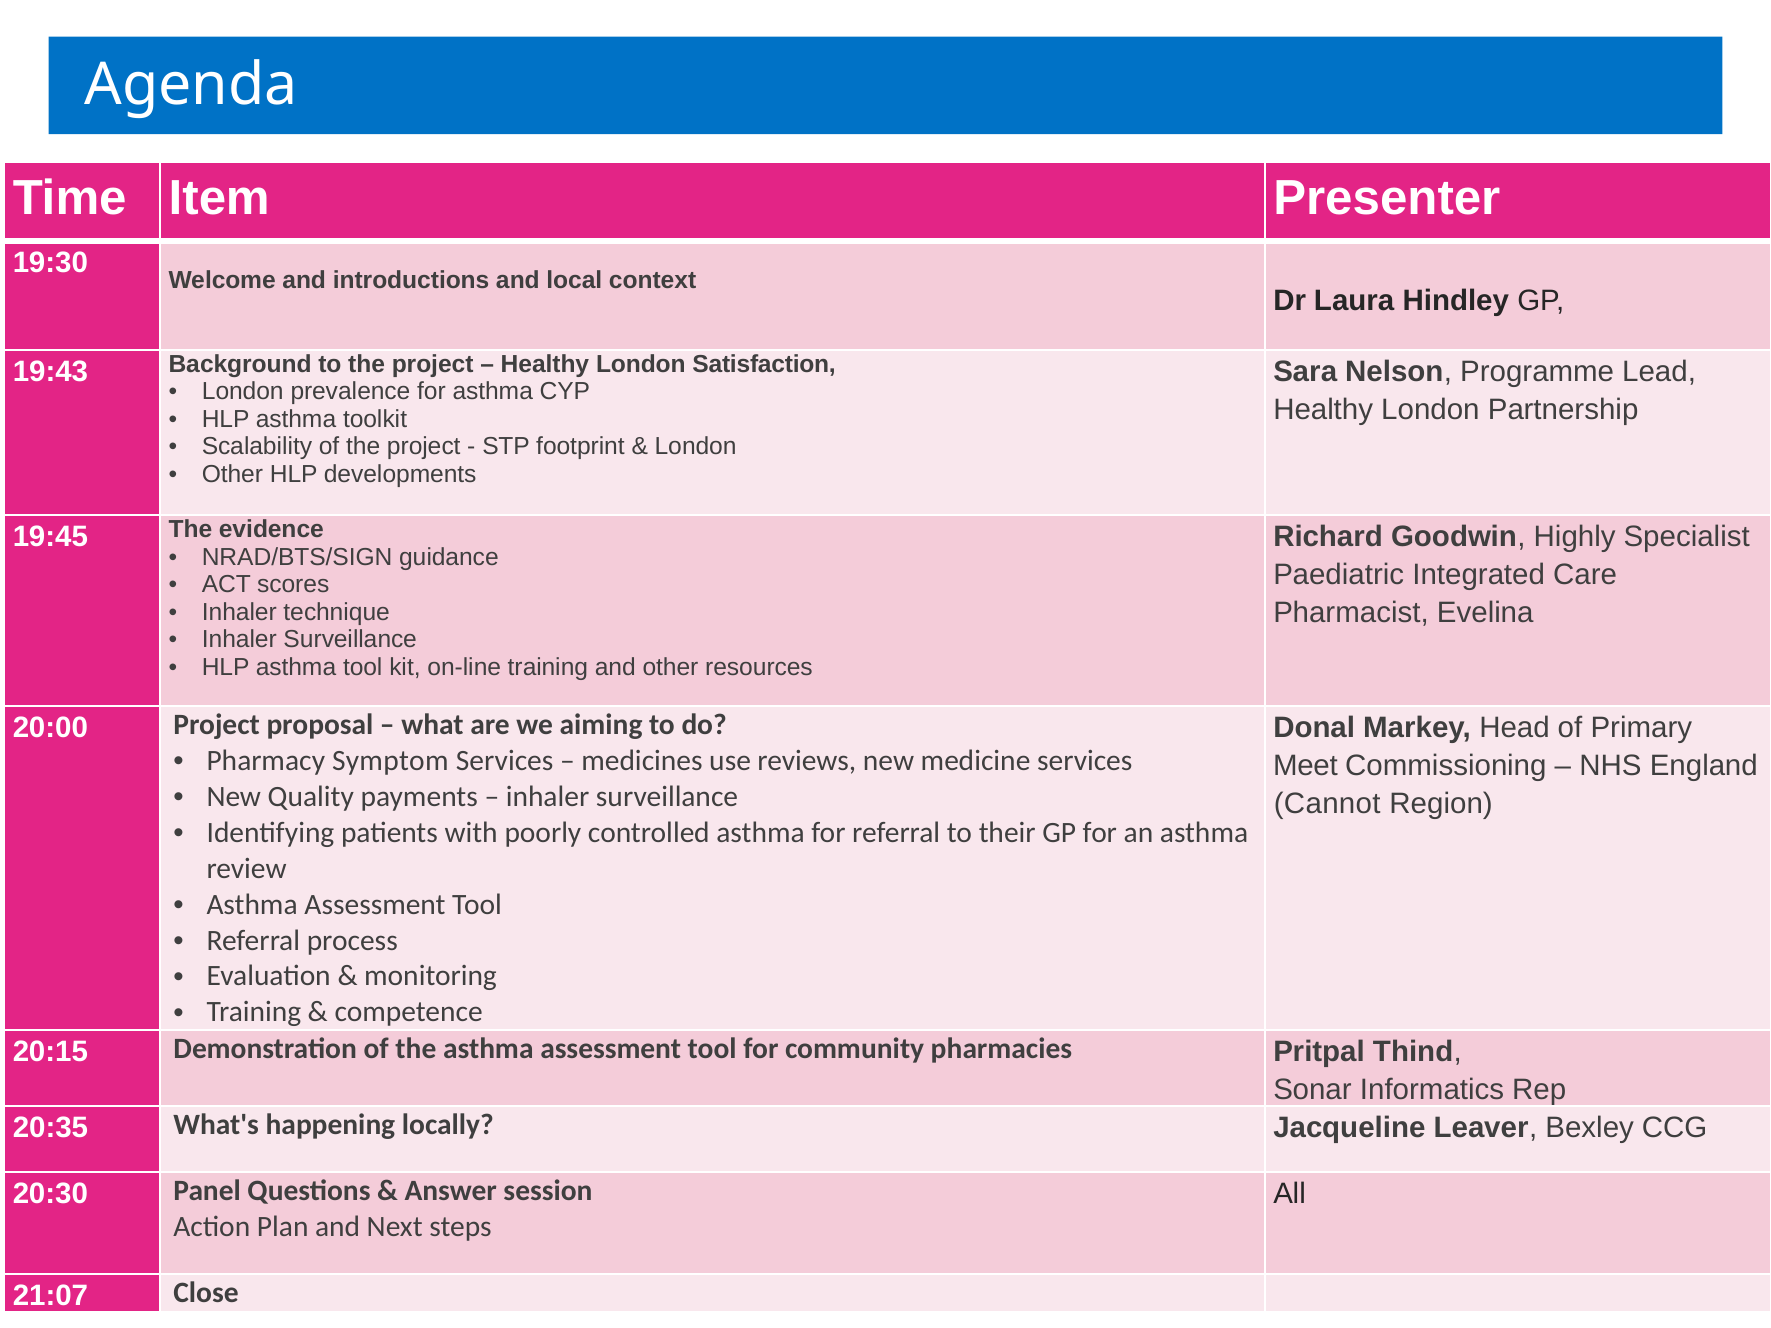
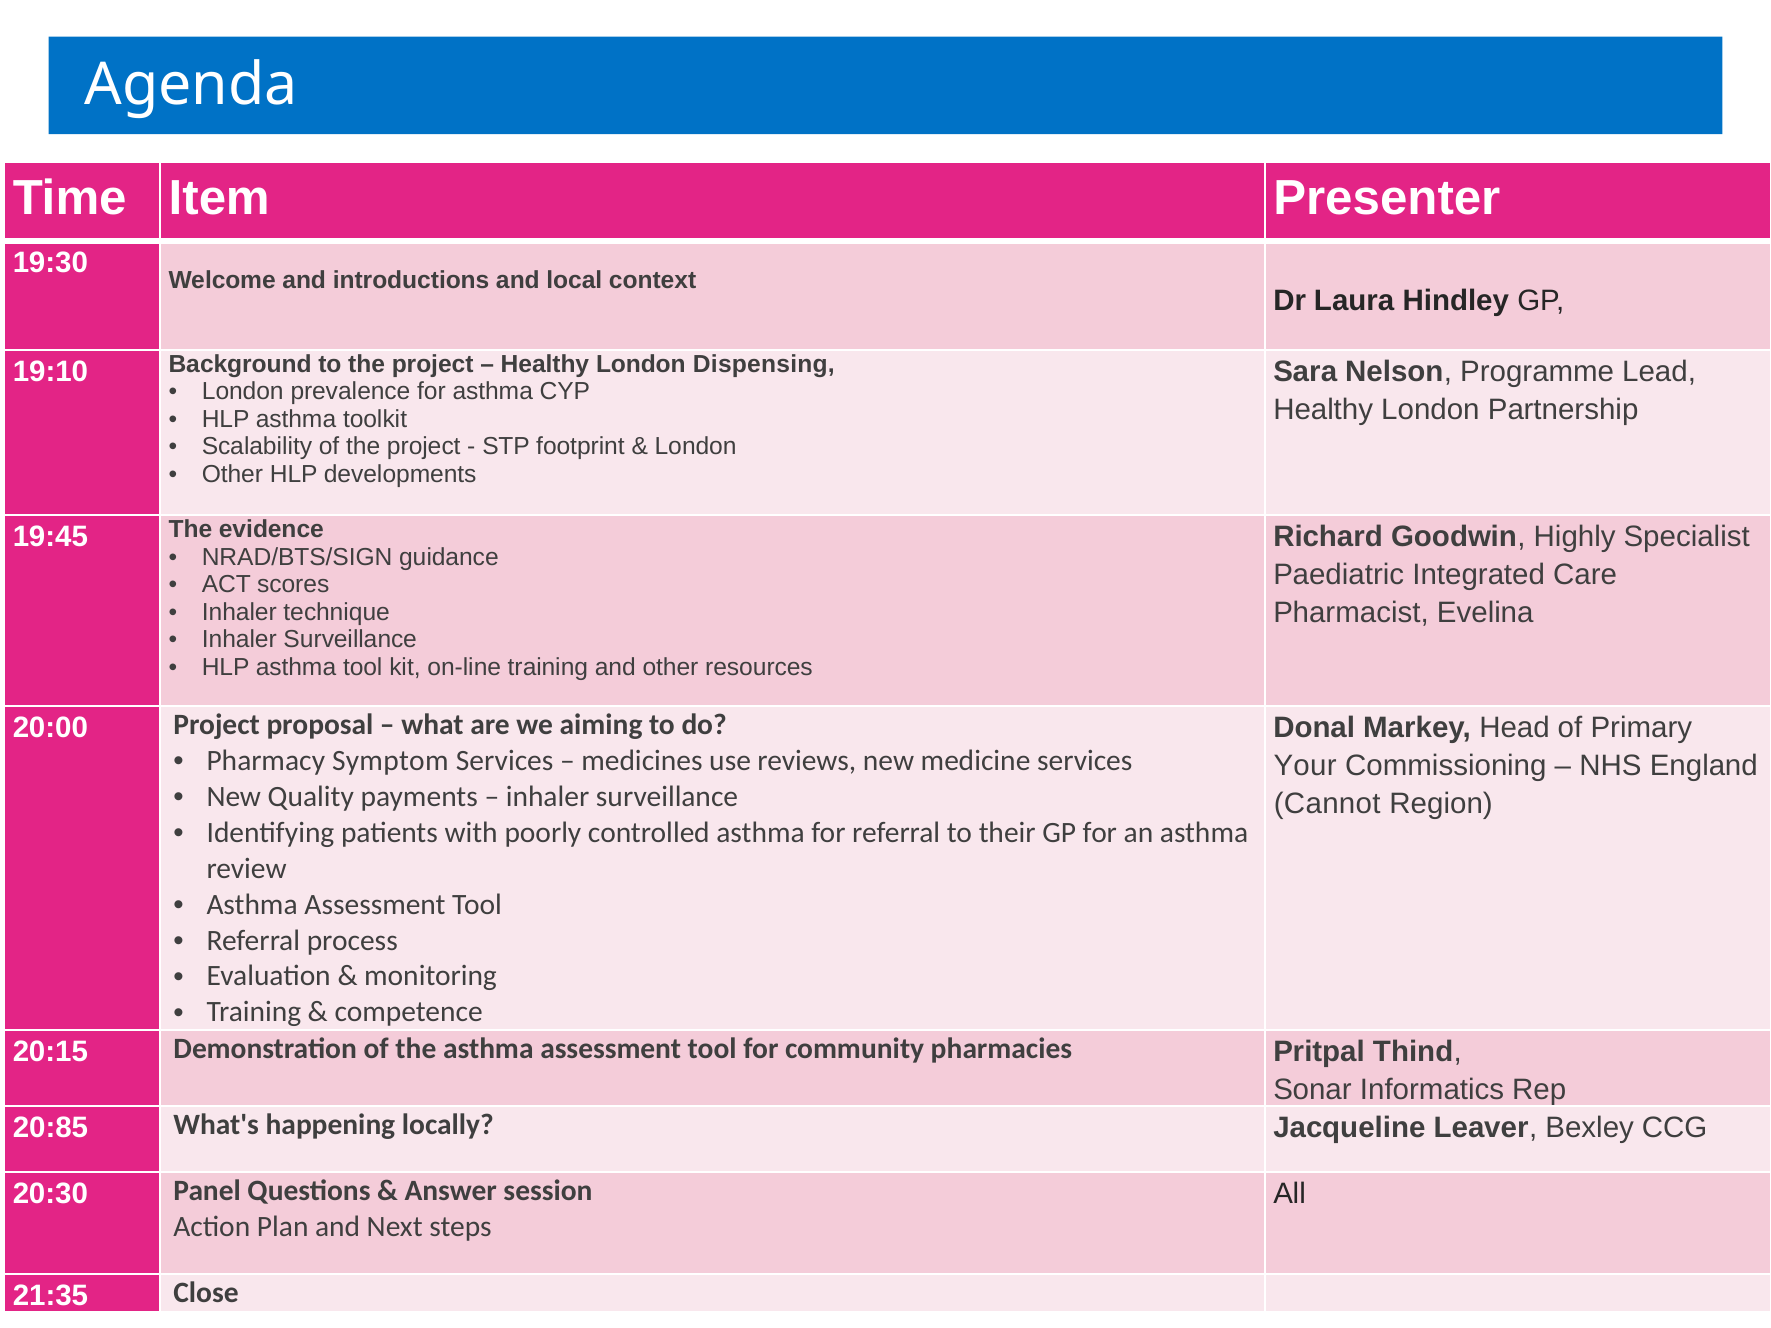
19:43: 19:43 -> 19:10 (50, 372)
Satisfaction: Satisfaction -> Dispensing (764, 364)
Meet: Meet -> Your (1305, 766)
20:35: 20:35 -> 20:85 (50, 1128)
21:07: 21:07 -> 21:35 (50, 1296)
